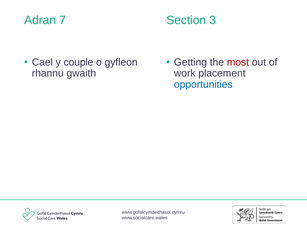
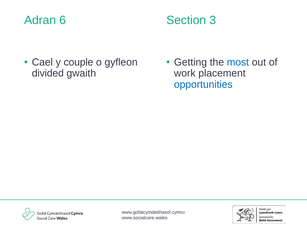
7: 7 -> 6 (63, 20)
most colour: red -> blue (238, 62)
rhannu: rhannu -> divided (48, 73)
